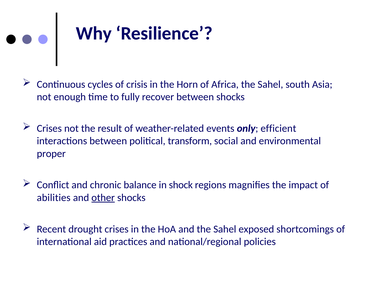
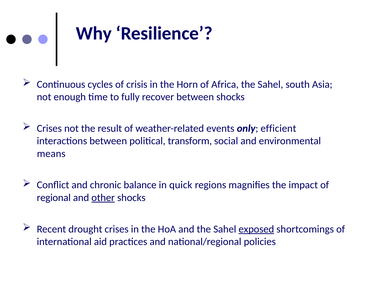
proper: proper -> means (51, 153)
shock: shock -> quick (181, 185)
abilities: abilities -> regional (54, 197)
exposed underline: none -> present (256, 229)
